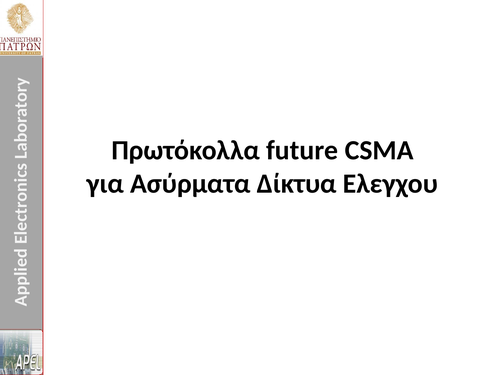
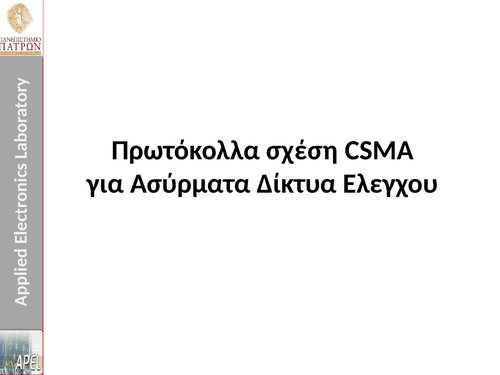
future: future -> σχέση (302, 150)
